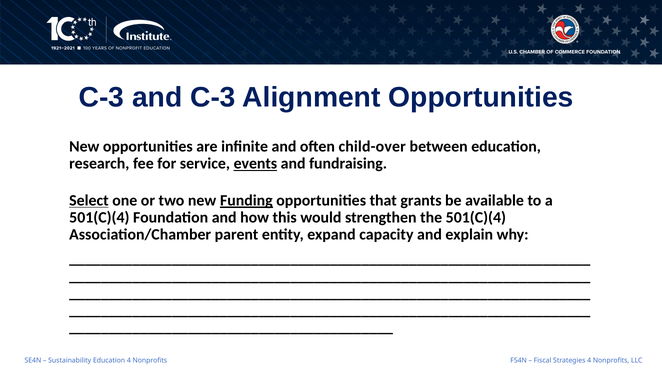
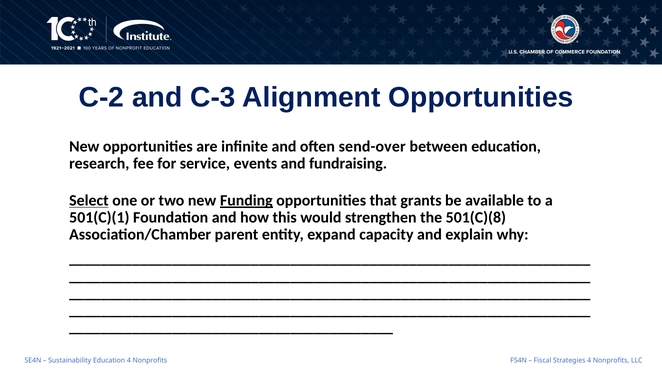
C-3: C-3 -> C-2 (101, 97)
child-over: child-over -> send-over (372, 147)
events underline: present -> none (255, 164)
501(C)(4: 501(C)(4 -> 501(C)(1 (99, 218)
the 501(C)(4: 501(C)(4 -> 501(C)(8 (476, 218)
